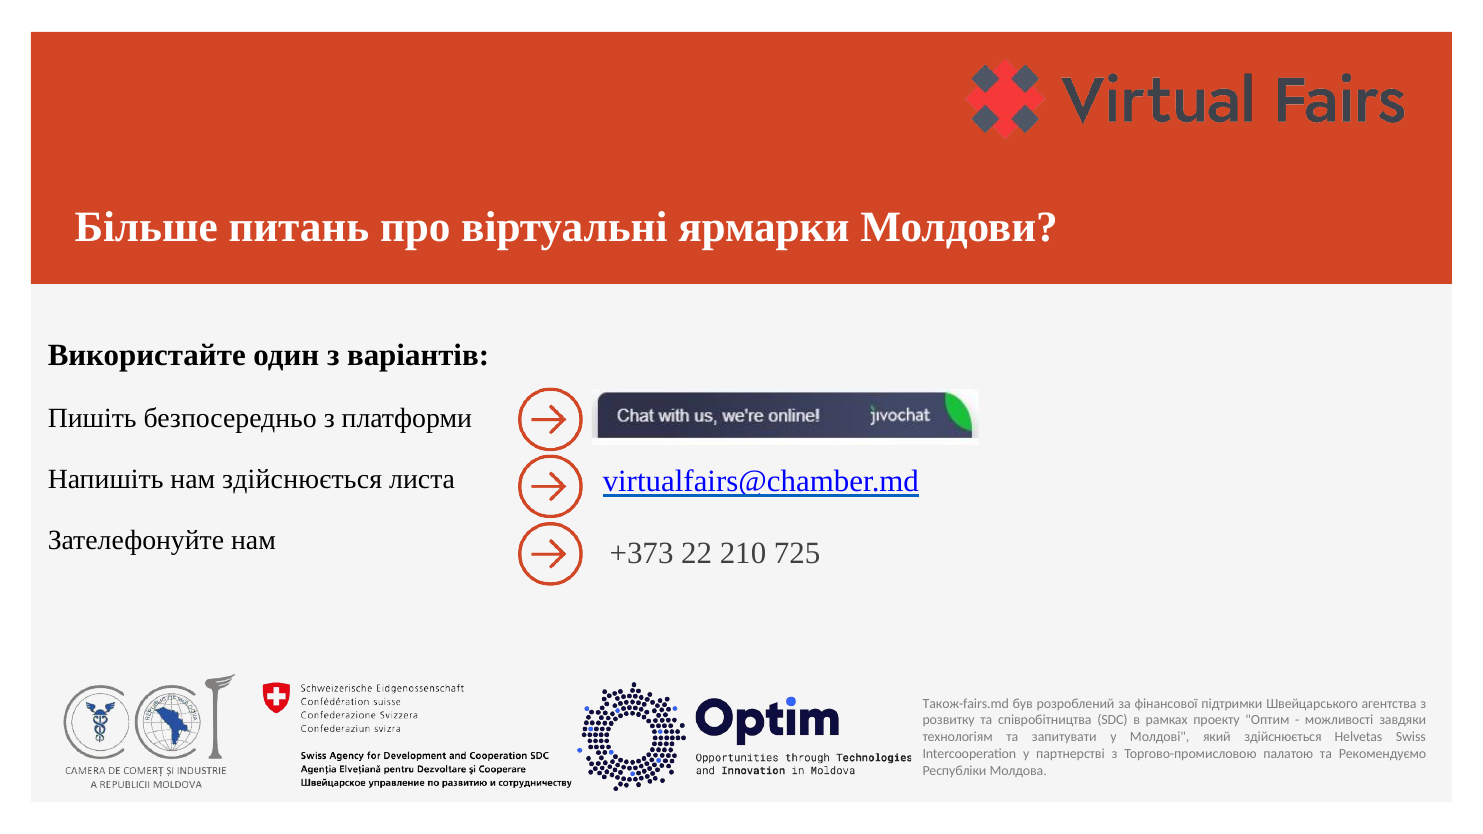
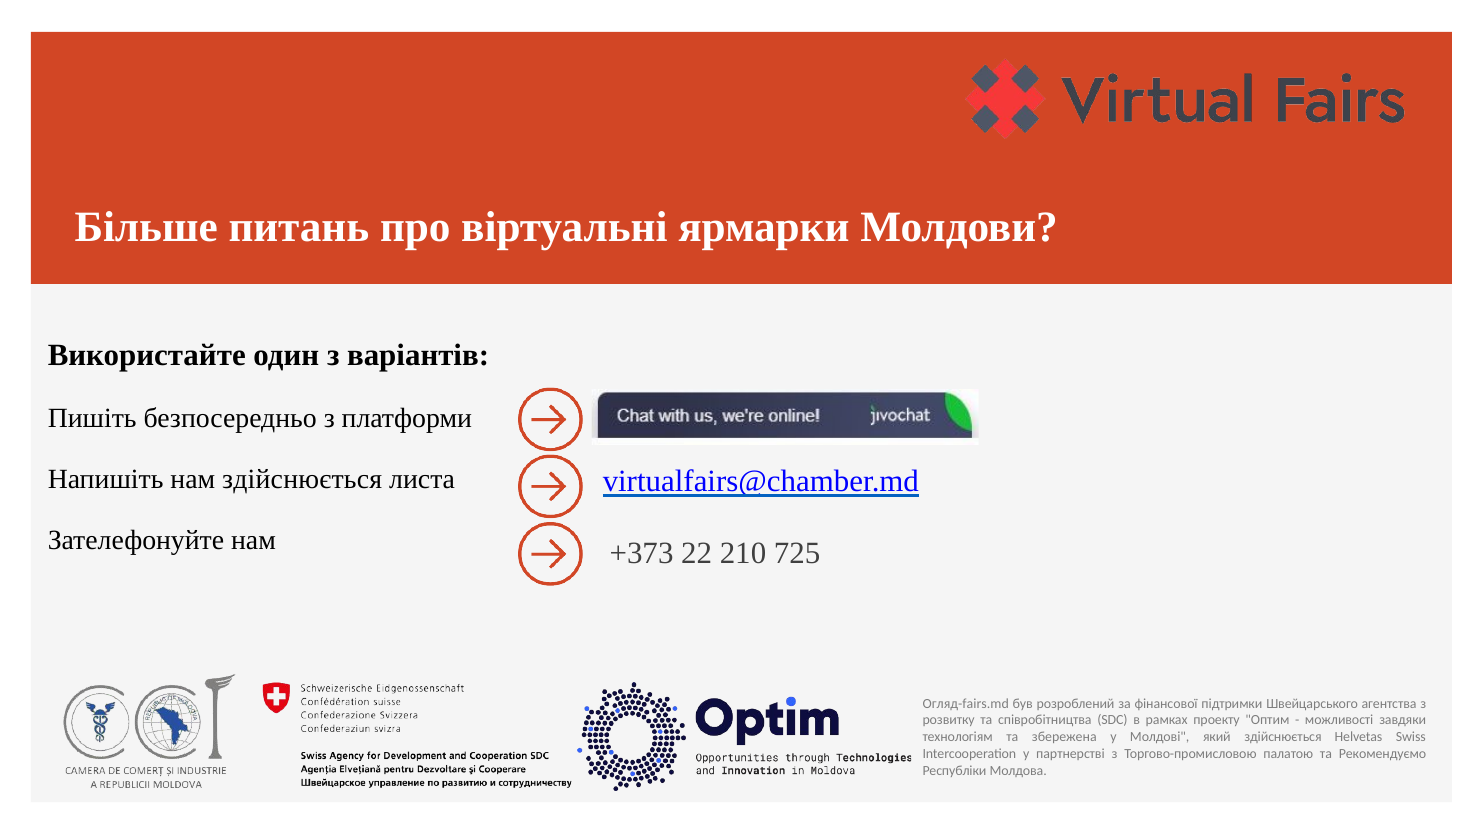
Також-fairs.md: Також-fairs.md -> Огляд-fairs.md (966, 704)
запитувати: запитувати -> збережена (1064, 737)
